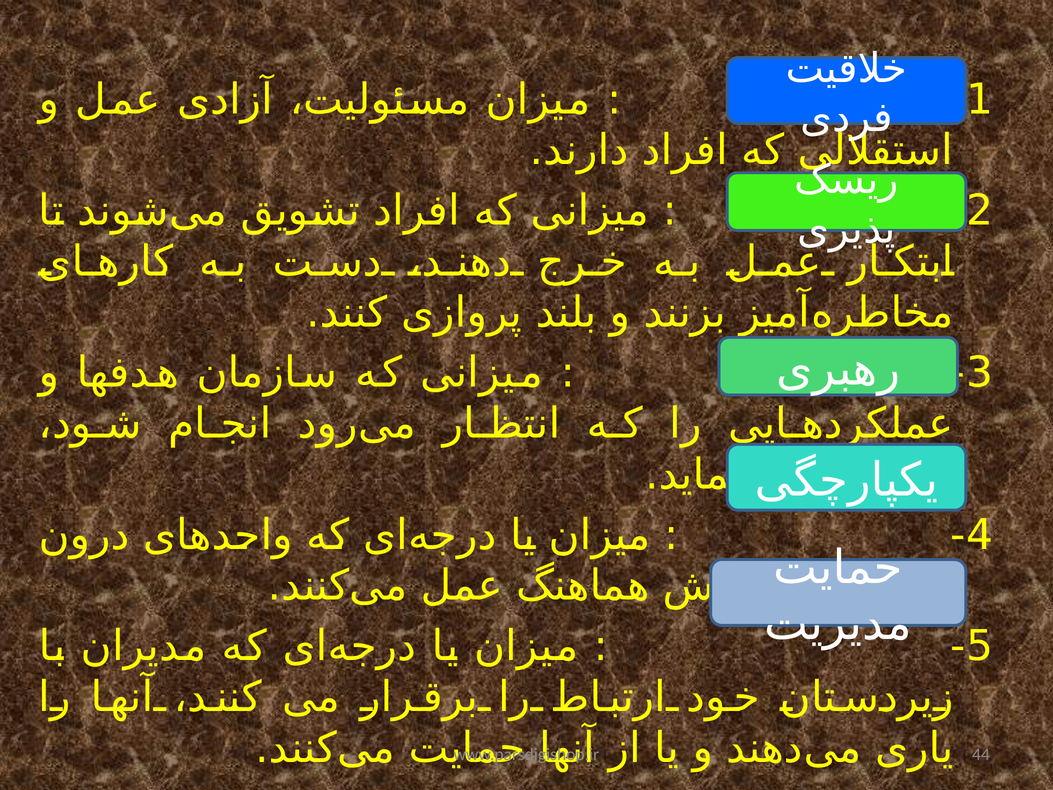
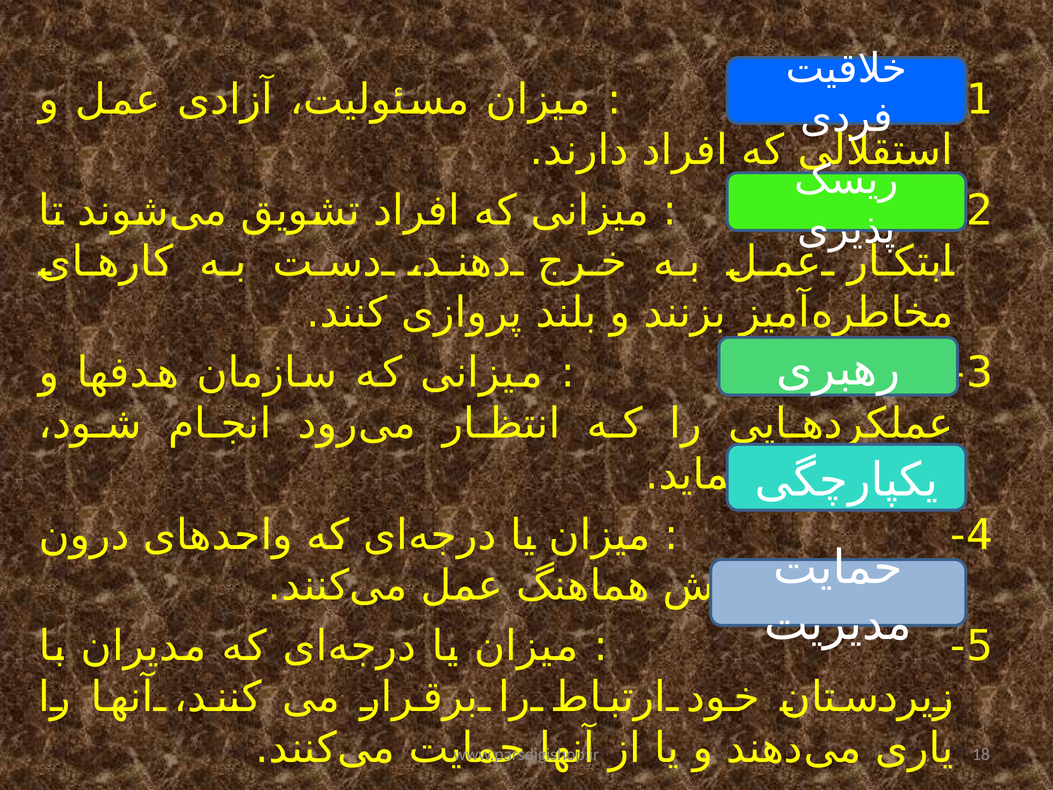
44: 44 -> 18 (981, 754)
